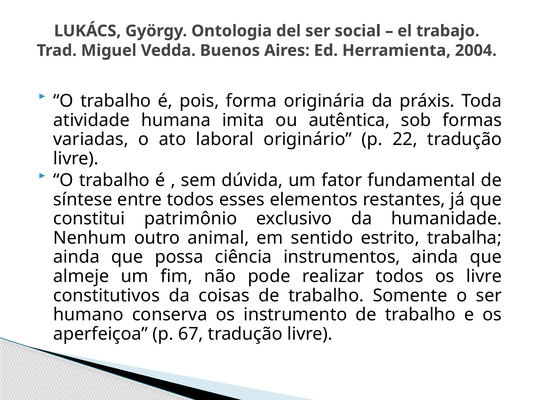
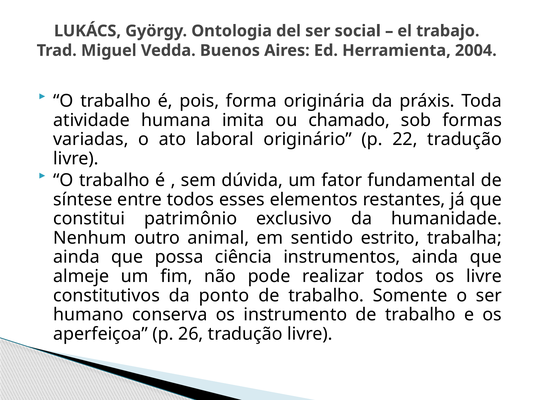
autêntica: autêntica -> chamado (349, 120)
coisas: coisas -> ponto (224, 296)
67: 67 -> 26 (191, 334)
